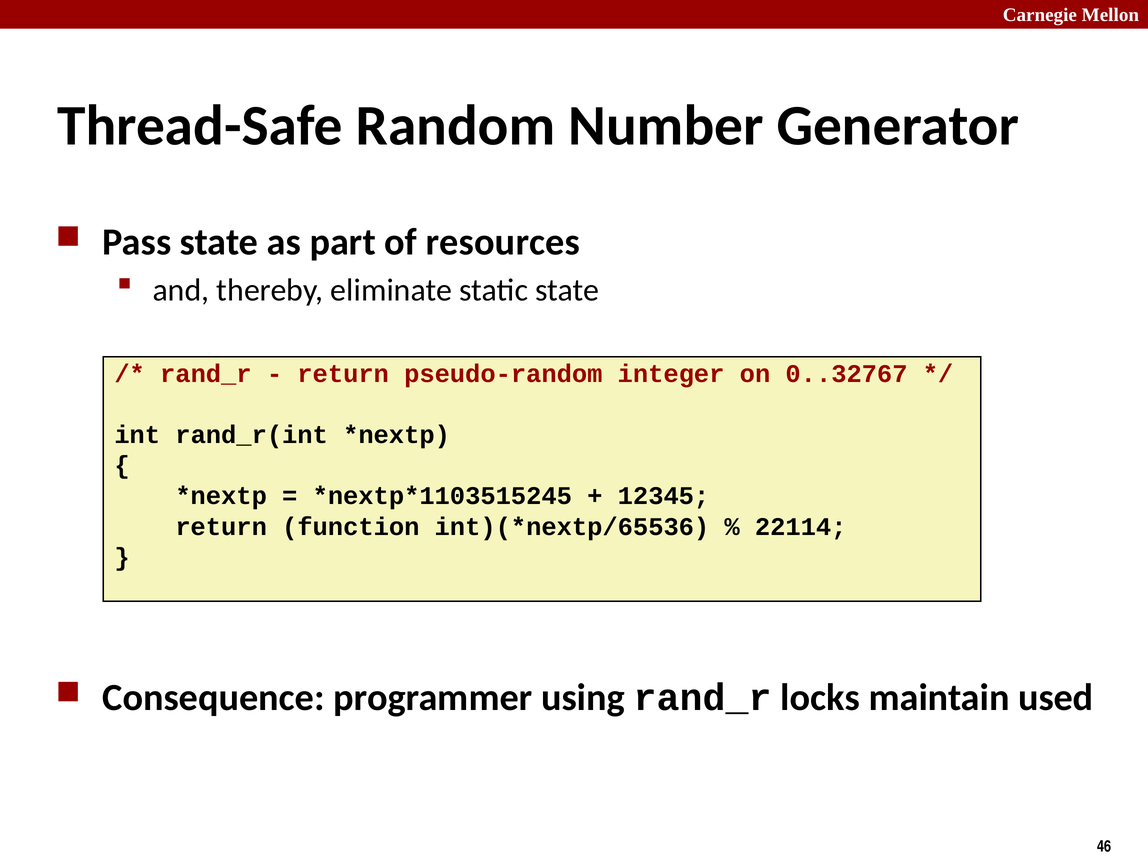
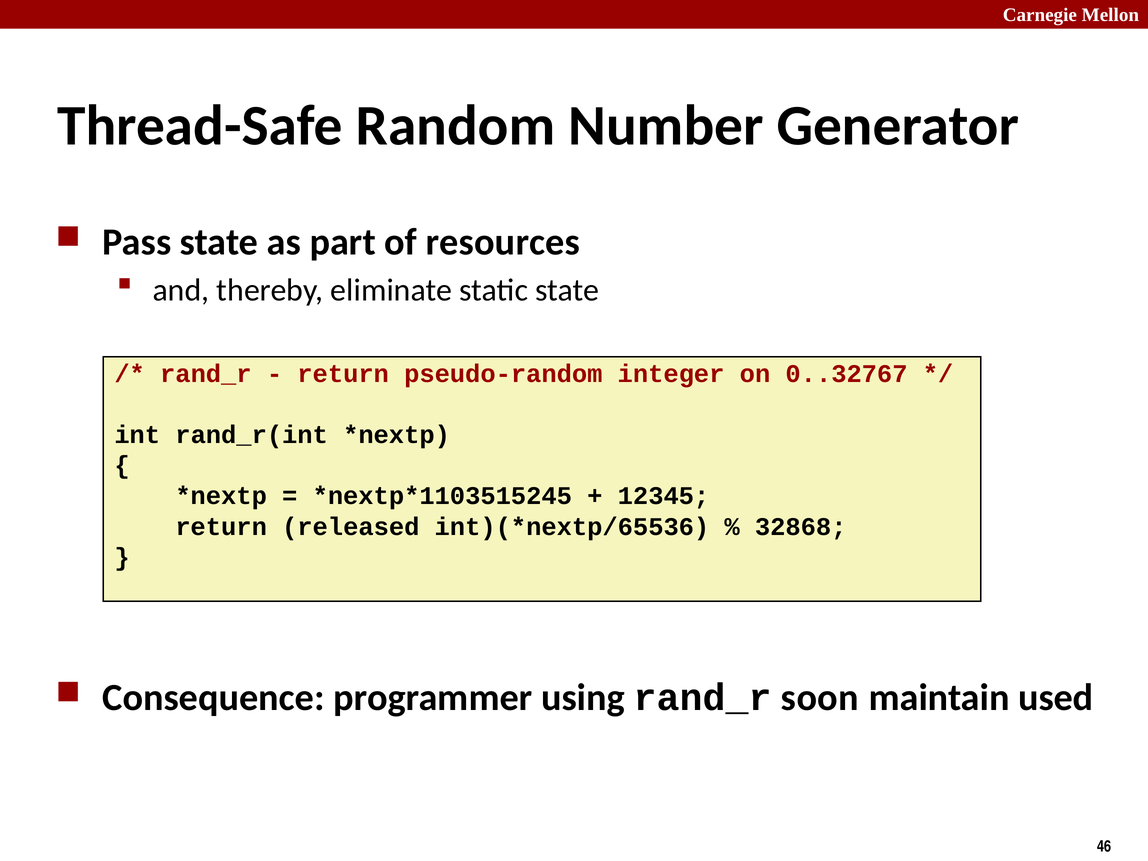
function: function -> released (351, 527)
22114: 22114 -> 32868 (801, 527)
locks: locks -> soon (820, 698)
